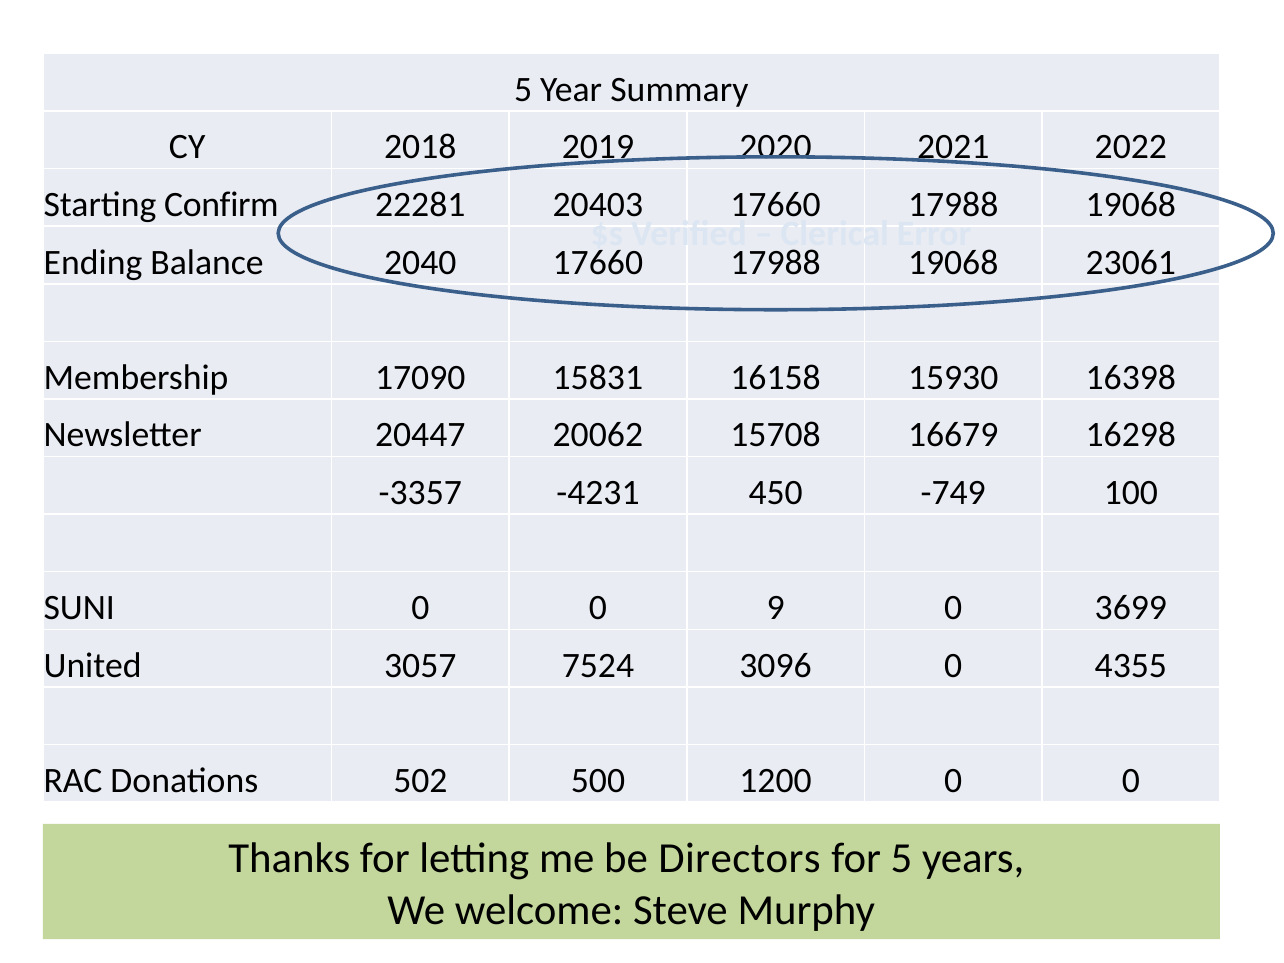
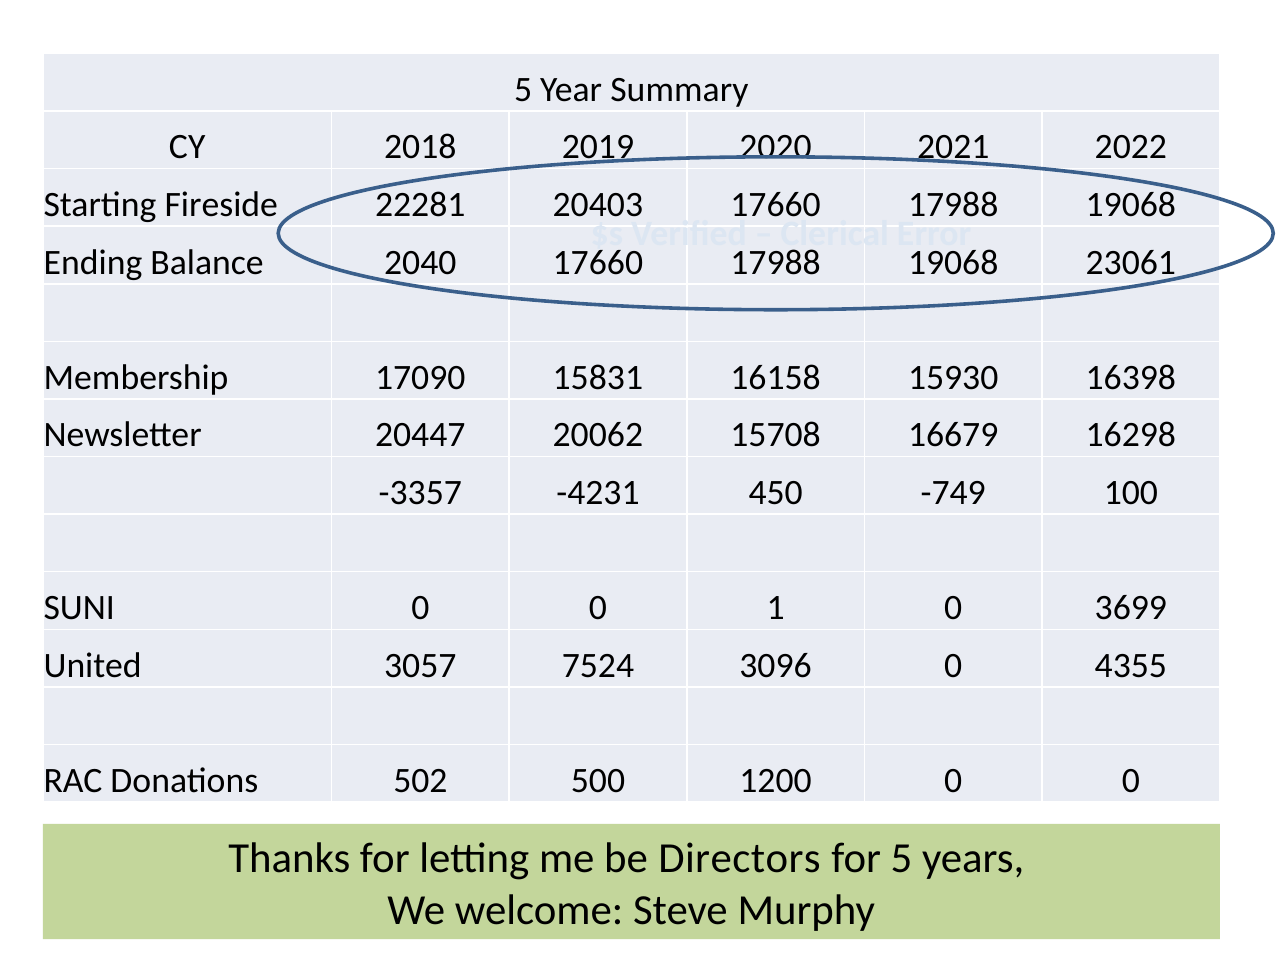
Confirm: Confirm -> Fireside (221, 205)
9: 9 -> 1 (776, 608)
